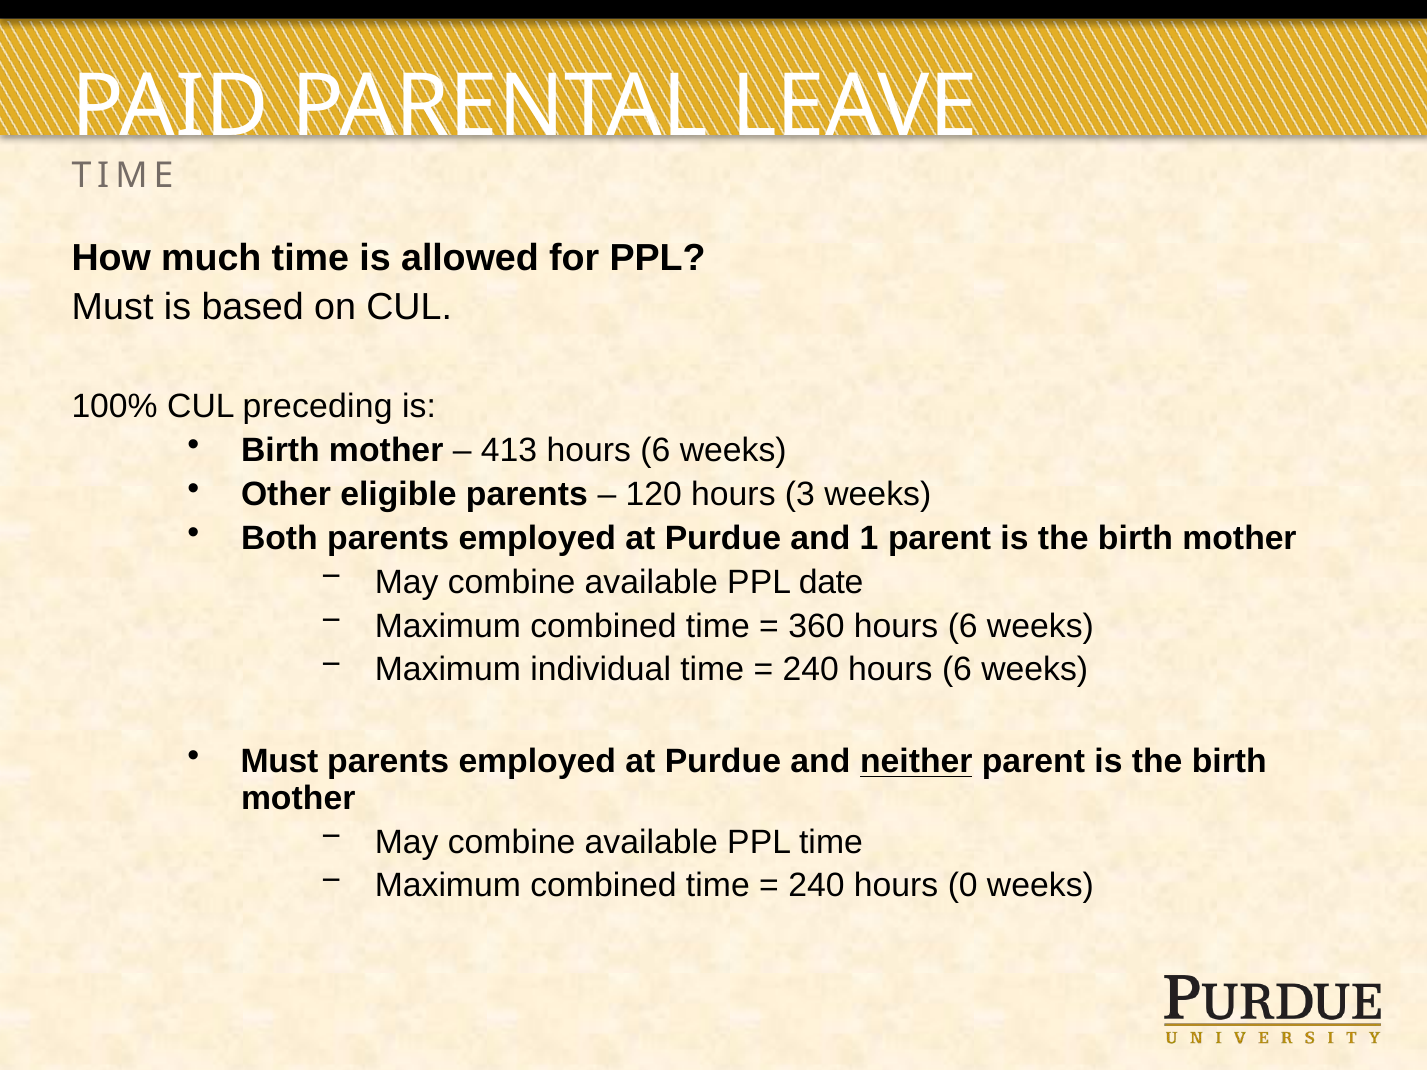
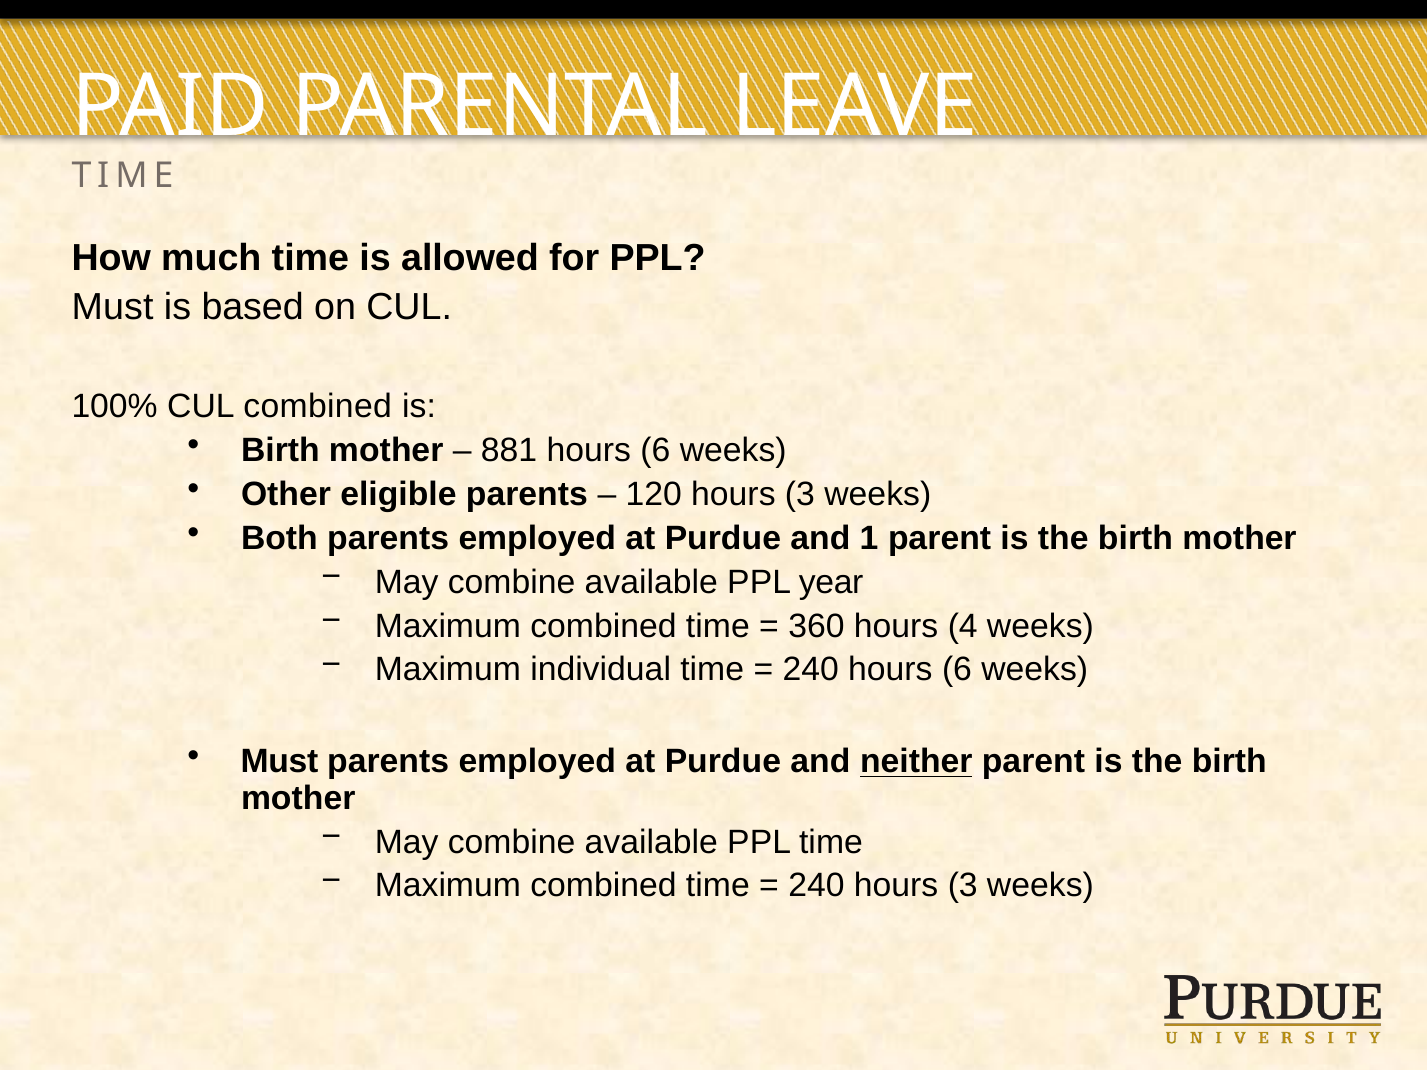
CUL preceding: preceding -> combined (318, 407)
413: 413 -> 881 (509, 451)
date: date -> year (831, 582)
360 hours 6: 6 -> 4 (963, 626)
240 hours 0: 0 -> 3 (963, 886)
